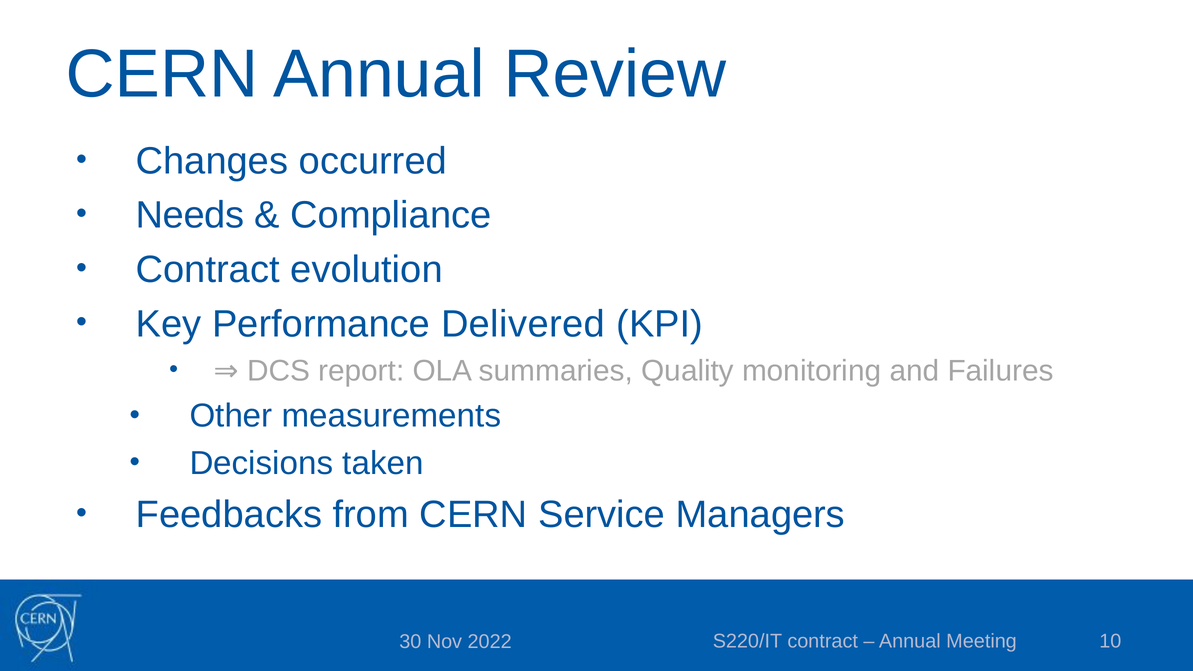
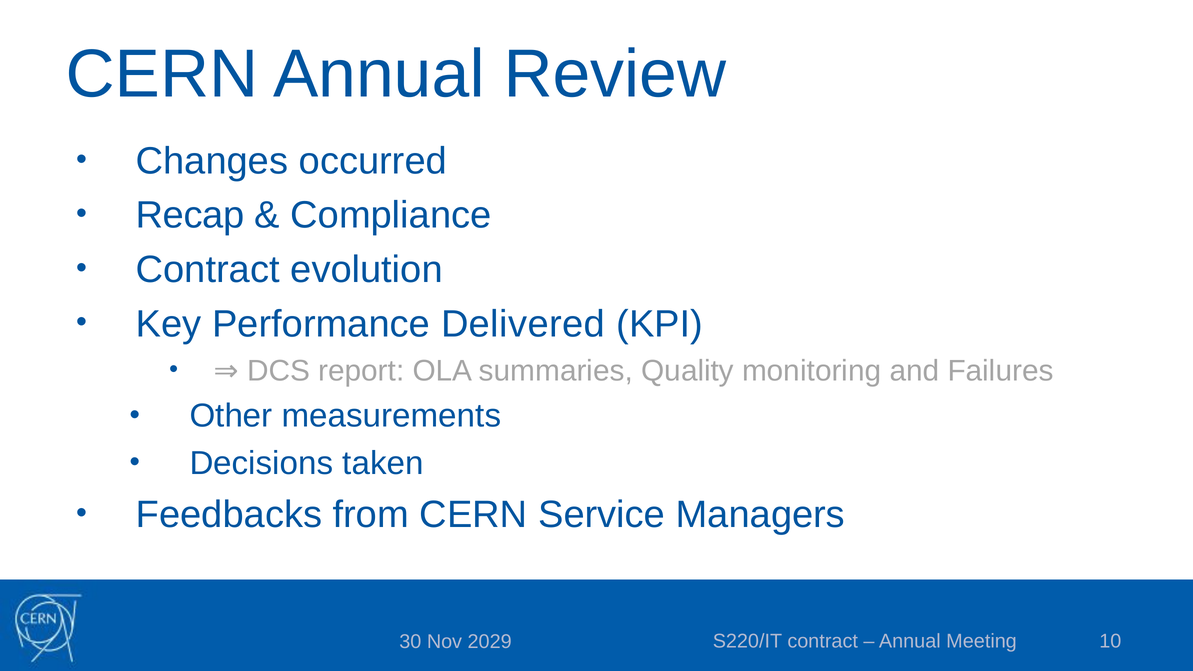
Needs: Needs -> Recap (190, 215)
2022: 2022 -> 2029 (490, 642)
